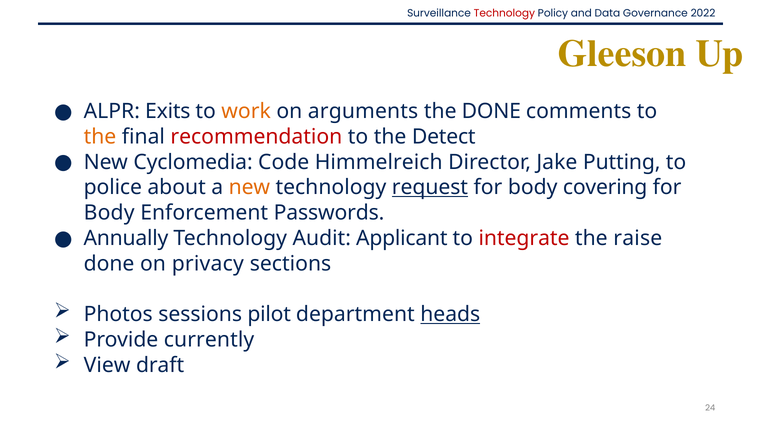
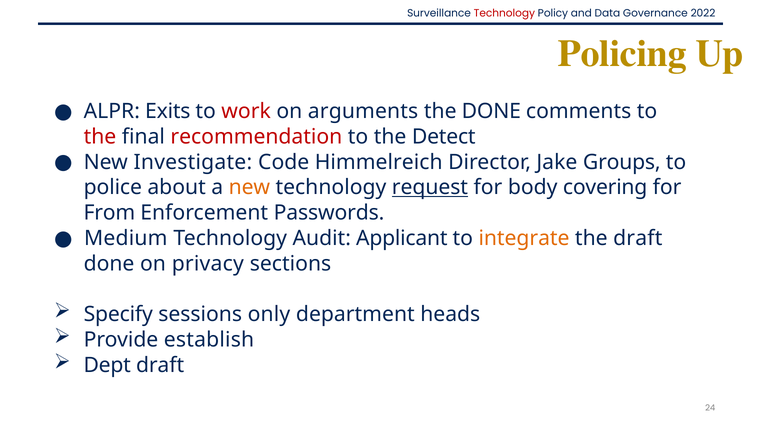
Gleeson: Gleeson -> Policing (622, 54)
work colour: orange -> red (246, 111)
the colour: orange -> red (100, 137)
Cyclomedia: Cyclomedia -> Investigate (193, 162)
Putting: Putting -> Groups (622, 162)
Body: Body -> From (109, 213)
Annually: Annually -> Medium (126, 238)
integrate colour: red -> orange (524, 238)
the raise: raise -> draft (638, 238)
Photos: Photos -> Specify (118, 314)
pilot: pilot -> only (269, 314)
heads underline: present -> none (450, 314)
currently: currently -> establish (209, 340)
View: View -> Dept (107, 365)
